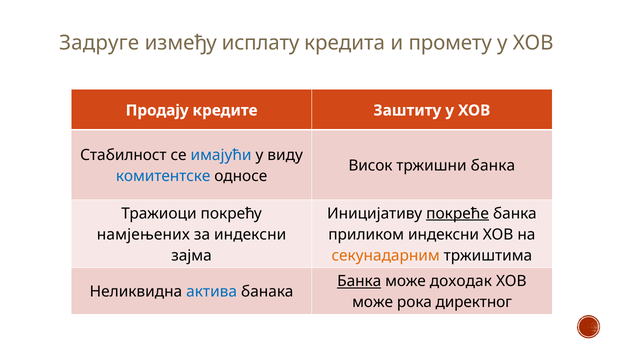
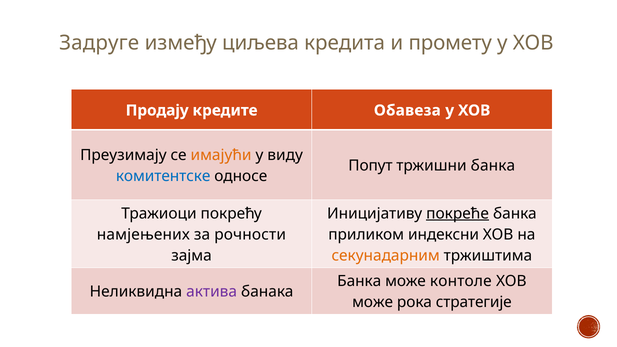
исплату: исплату -> циљева (261, 43)
Заштиту: Заштиту -> Обавеза (407, 110)
Стабилност: Стабилност -> Преузимају (123, 155)
имајући colour: blue -> orange (221, 155)
Висок: Висок -> Попут (370, 166)
за индексни: индексни -> рочности (250, 235)
Банка underline: present -> none (359, 281)
доходак: доходак -> контоле (461, 281)
актива colour: blue -> purple (212, 292)
директног: директног -> стратегије (474, 302)
